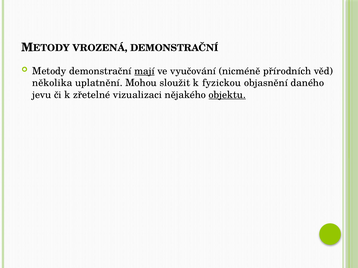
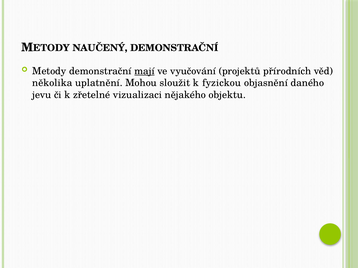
VROZENÁ: VROZENÁ -> NAUČENÝ (100, 48)
nicméně: nicméně -> projektů (240, 71)
objektu underline: present -> none (227, 95)
